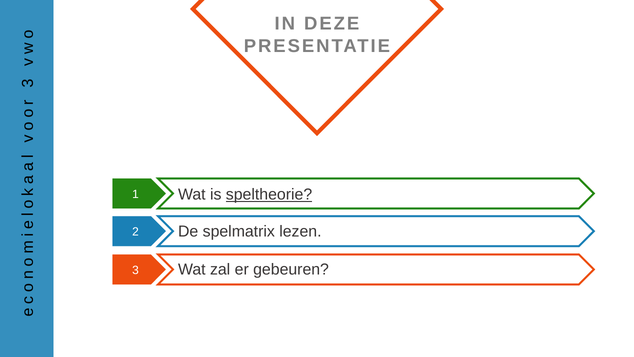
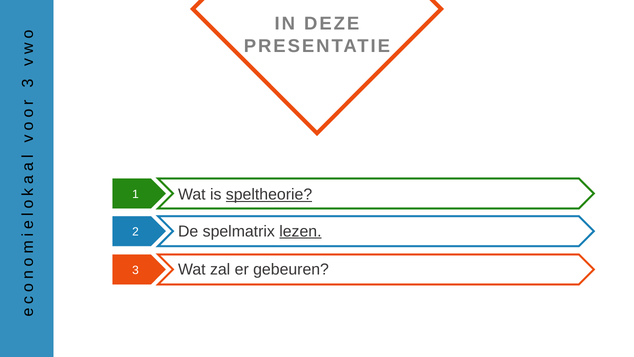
lezen underline: none -> present (300, 231)
